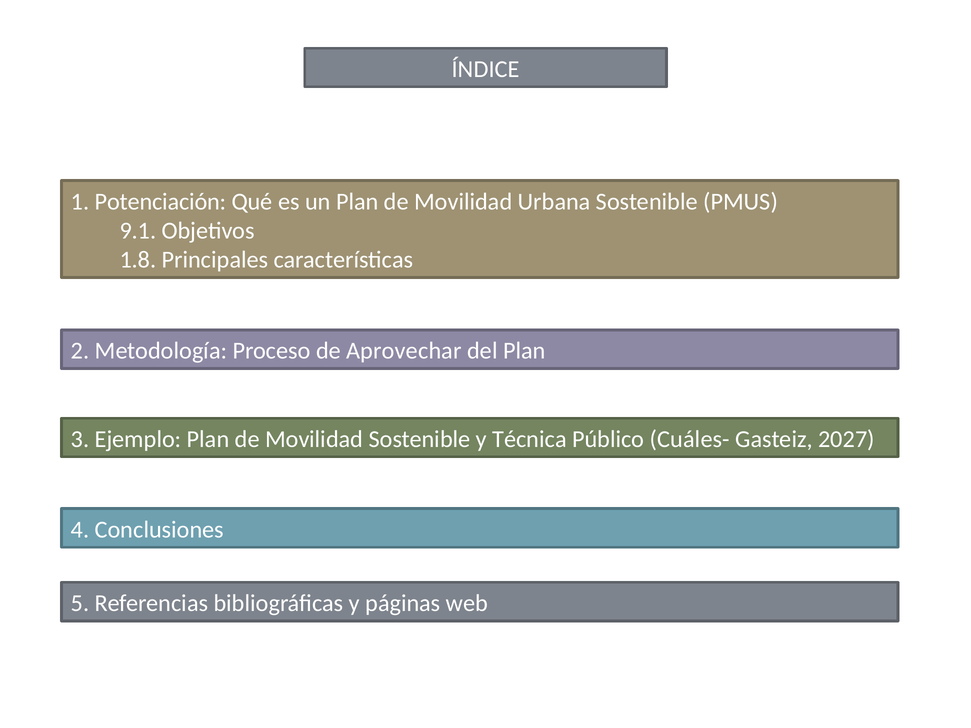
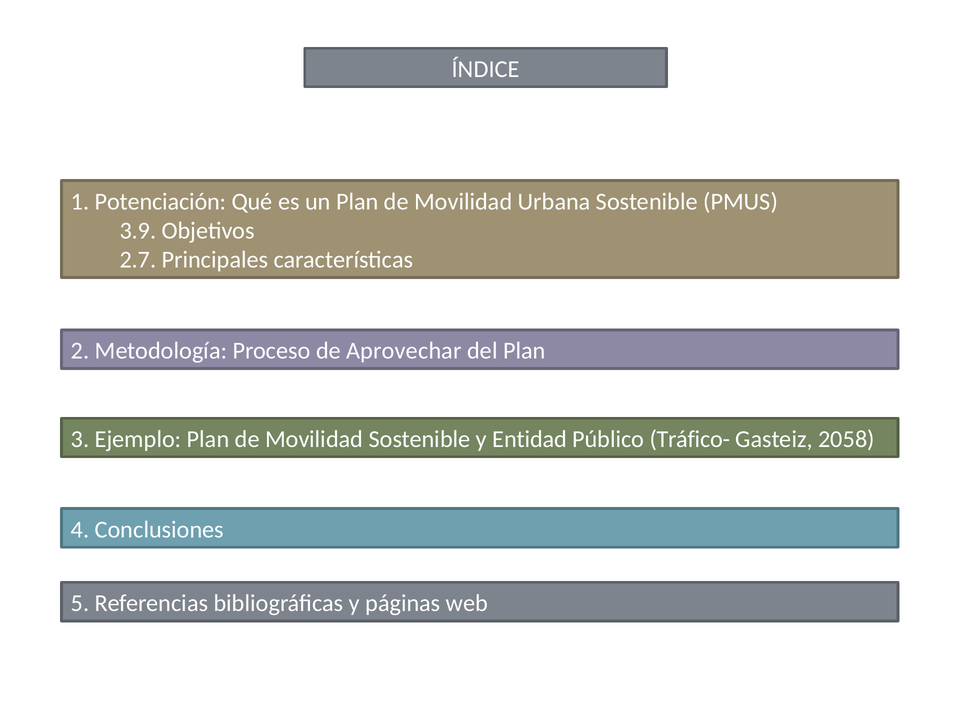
9.1: 9.1 -> 3.9 (138, 231)
1.8: 1.8 -> 2.7 (138, 260)
Técnica: Técnica -> Entidad (530, 439)
Cuáles-: Cuáles- -> Tráfico- (690, 439)
2027: 2027 -> 2058 (846, 439)
